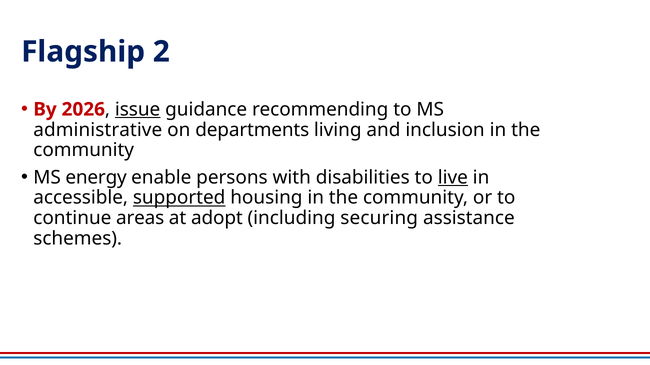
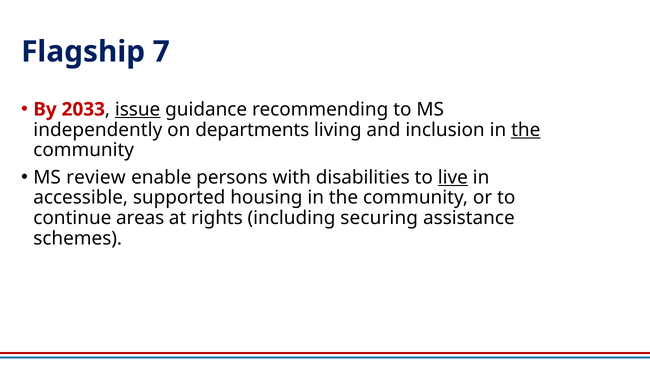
2: 2 -> 7 (161, 52)
2026: 2026 -> 2033 (83, 110)
administrative: administrative -> independently (98, 130)
the underline: none -> present (526, 130)
energy: energy -> review (96, 178)
supported underline: present -> none (179, 198)
adopt: adopt -> rights (217, 219)
